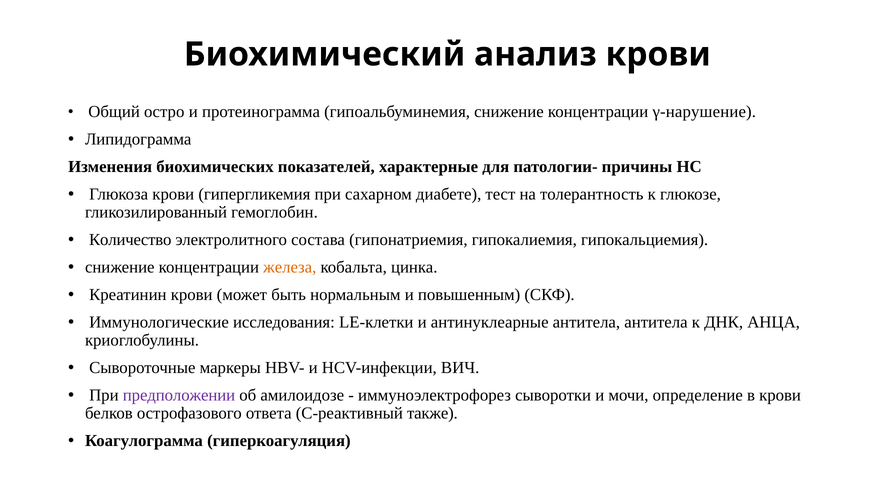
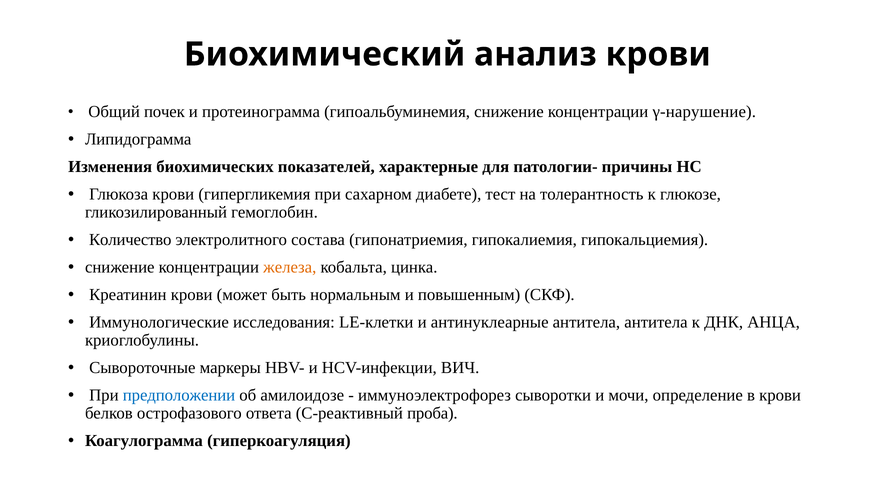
остро: остро -> почек (164, 112)
предположении colour: purple -> blue (179, 395)
также: также -> проба (432, 414)
